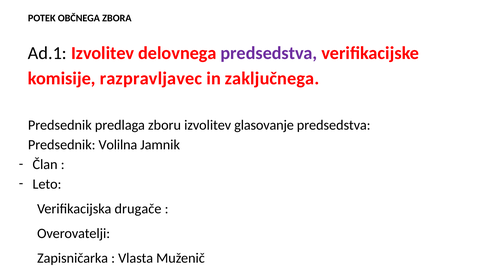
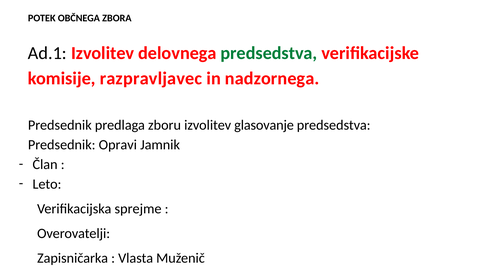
predsedstva colour: purple -> green (269, 53)
zaključnega: zaključnega -> nadzornega (272, 78)
Volilna: Volilna -> Opravi (118, 145)
drugače: drugače -> sprejme (138, 209)
